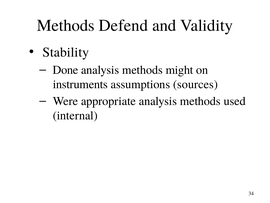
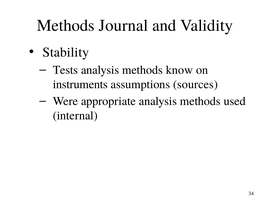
Defend: Defend -> Journal (123, 25)
Done: Done -> Tests (65, 70)
might: might -> know (179, 70)
